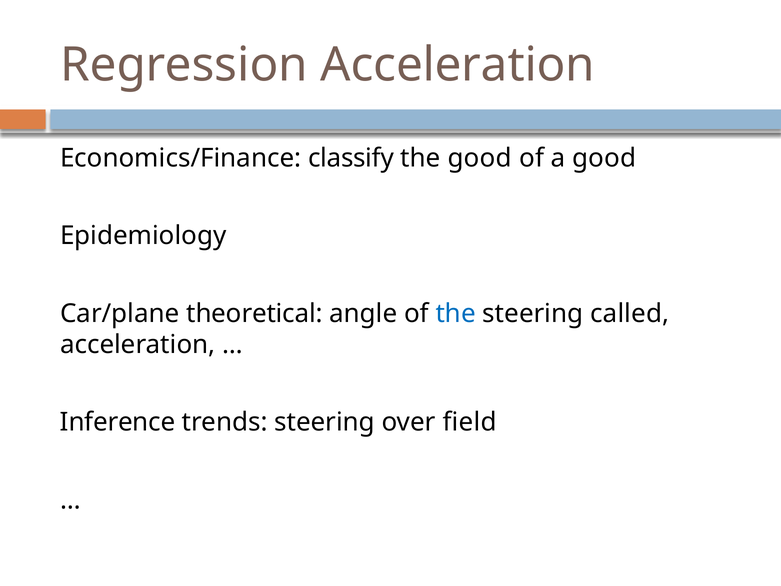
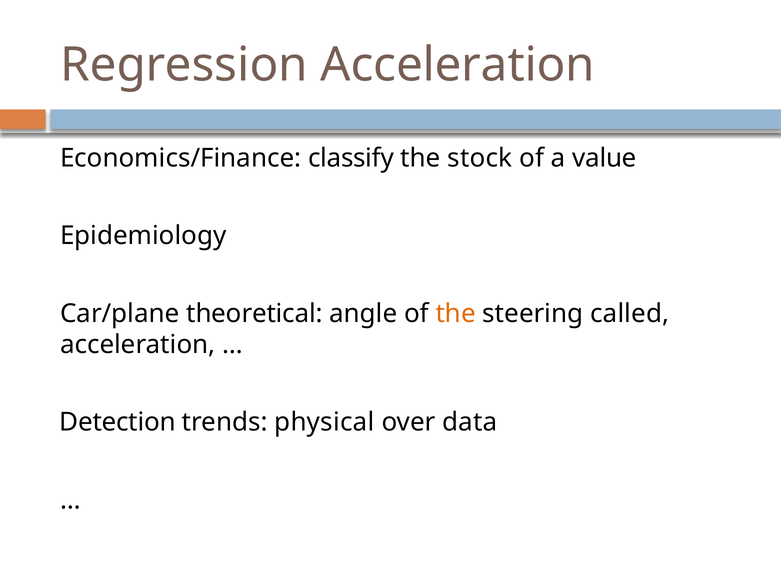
the good: good -> stock (480, 158)
a good: good -> value (604, 158)
the colour: blue -> orange (456, 313)
Inference: Inference -> Detection (118, 422)
trends steering: steering -> physical (324, 422)
field: field -> data (470, 422)
